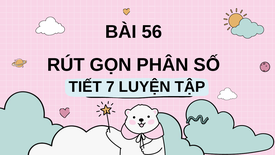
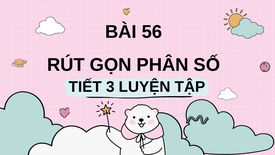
7: 7 -> 3 (110, 87)
